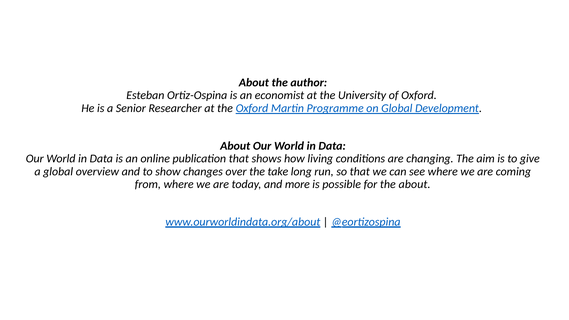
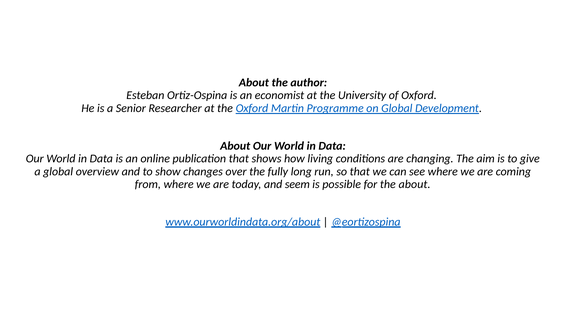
take: take -> fully (278, 171)
more: more -> seem (297, 184)
